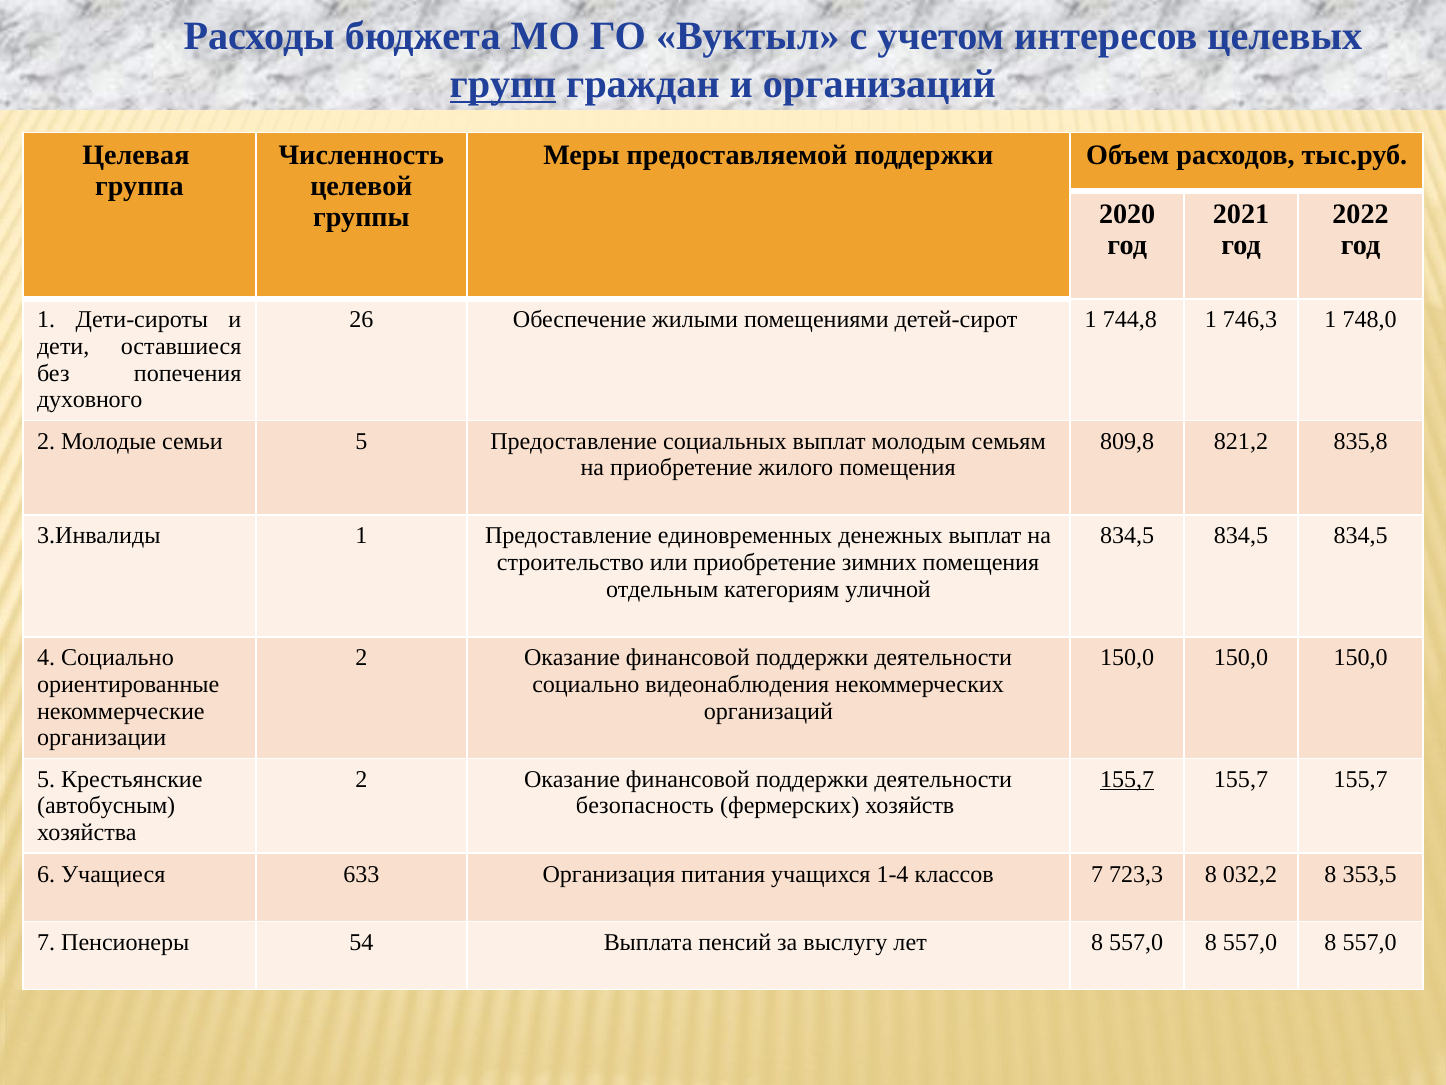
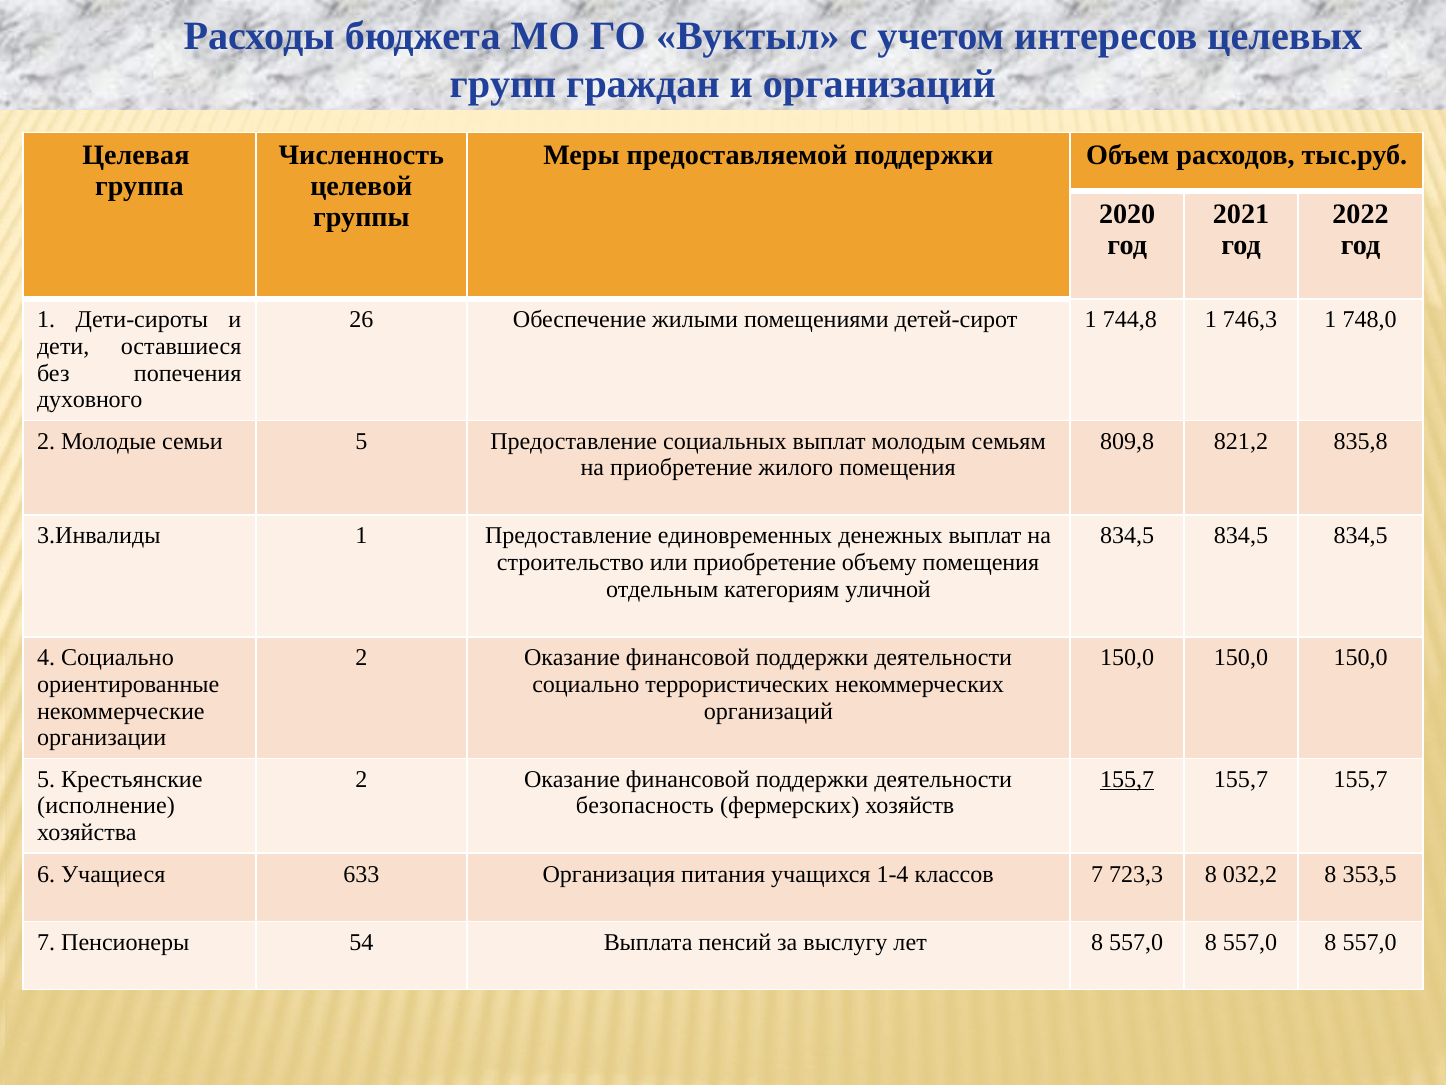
групп underline: present -> none (503, 85)
зимних: зимних -> объему (879, 563)
видеонаблюдения: видеонаблюдения -> террористических (737, 684)
автобусным: автобусным -> исполнение (106, 806)
